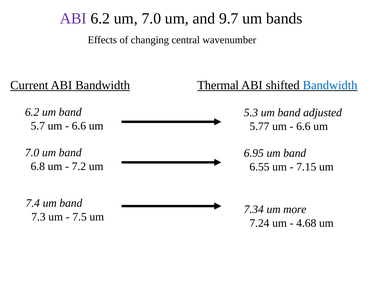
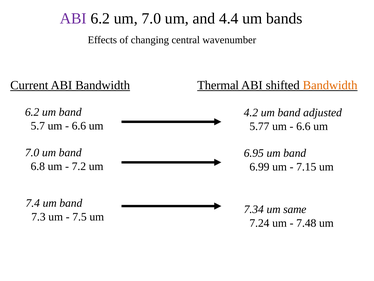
9.7: 9.7 -> 4.4 (229, 18)
Bandwidth colour: blue -> orange (330, 85)
5.3: 5.3 -> 4.2 (251, 112)
6.55: 6.55 -> 6.99 (259, 167)
more: more -> same (295, 209)
4.68: 4.68 -> 7.48 (306, 223)
